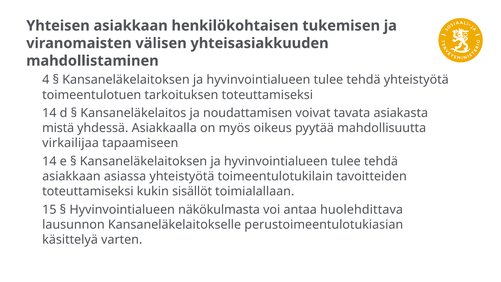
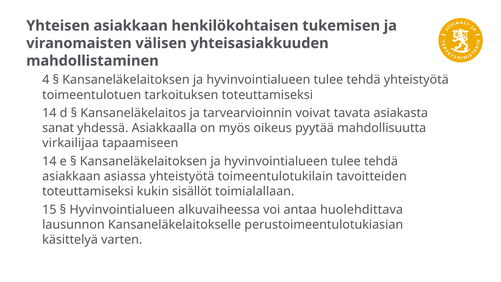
noudattamisen: noudattamisen -> tarvearvioinnin (248, 113)
mistä: mistä -> sanat (58, 128)
näkökulmasta: näkökulmasta -> alkuvaiheessa (219, 209)
